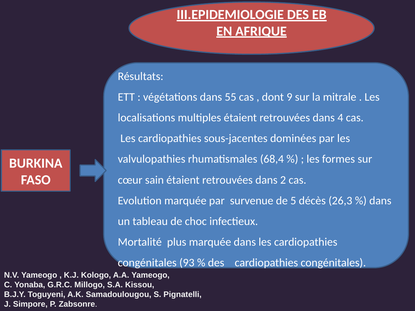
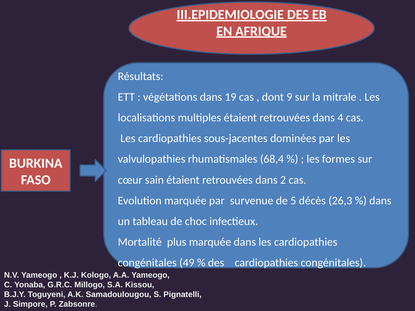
55: 55 -> 19 (231, 97)
93: 93 -> 49 (187, 263)
